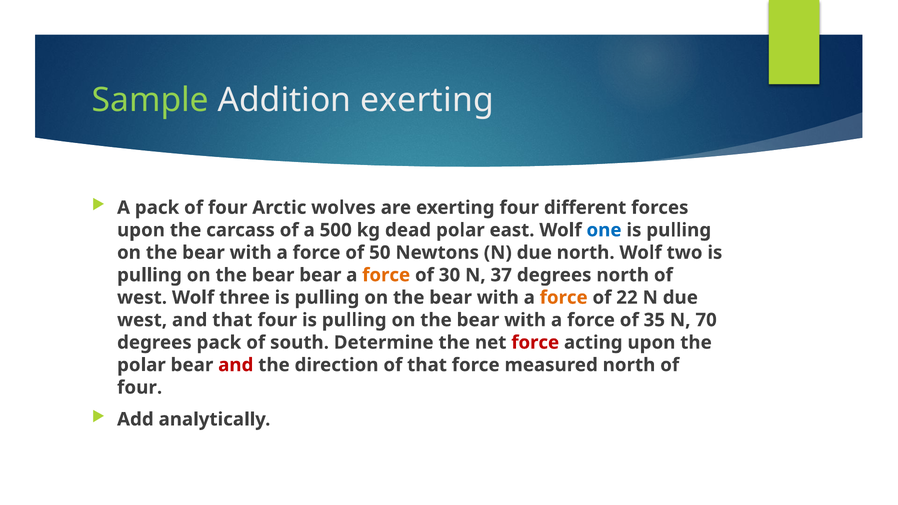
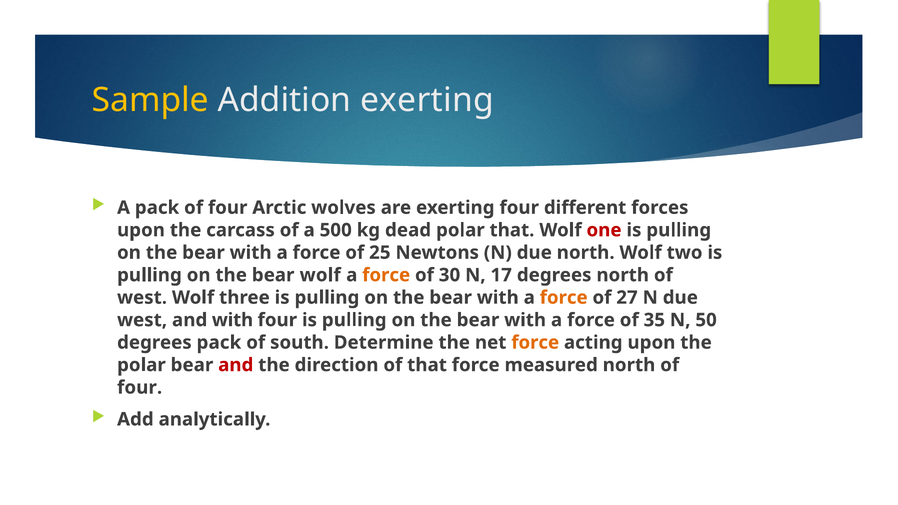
Sample colour: light green -> yellow (150, 100)
polar east: east -> that (512, 230)
one colour: blue -> red (604, 230)
50: 50 -> 25 (380, 253)
bear bear: bear -> wolf (320, 275)
37: 37 -> 17 (501, 275)
22: 22 -> 27 (627, 298)
and that: that -> with (233, 320)
70: 70 -> 50 (706, 320)
force colour: red -> orange (535, 343)
